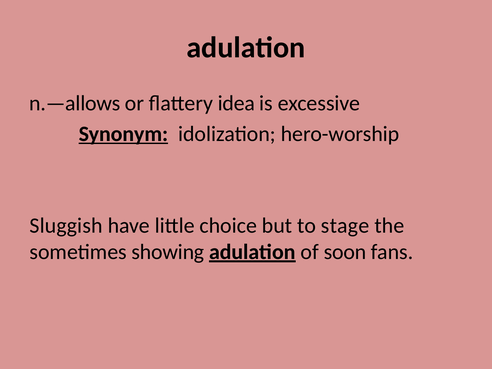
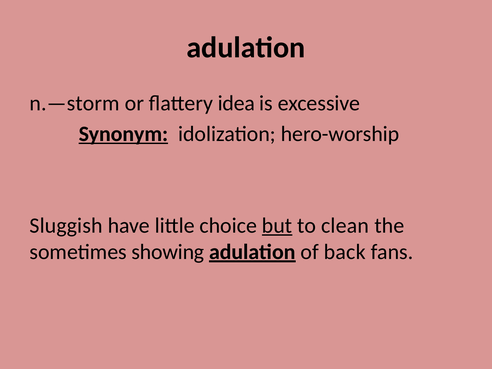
n.—allows: n.—allows -> n.—storm (75, 103)
but underline: none -> present (277, 226)
stage: stage -> clean (345, 226)
soon: soon -> back (345, 252)
